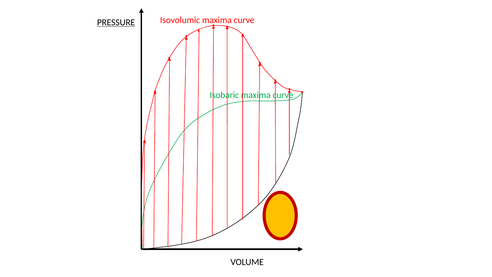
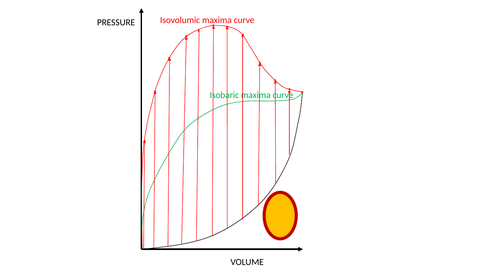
PRESSURE underline: present -> none (116, 22)
